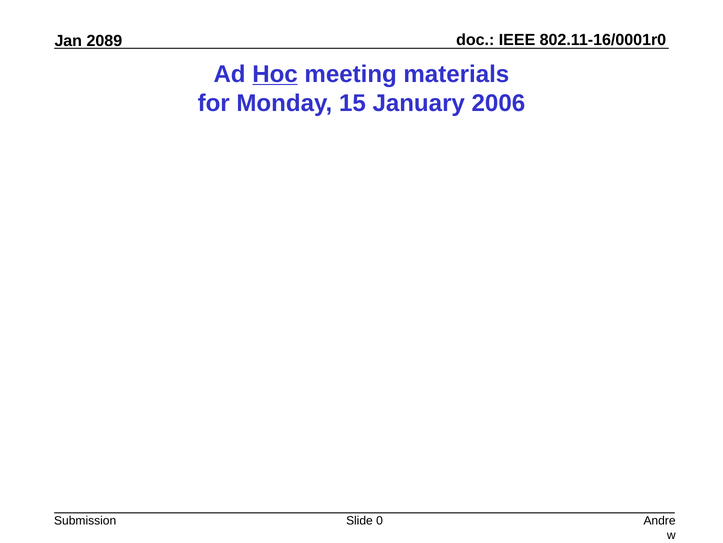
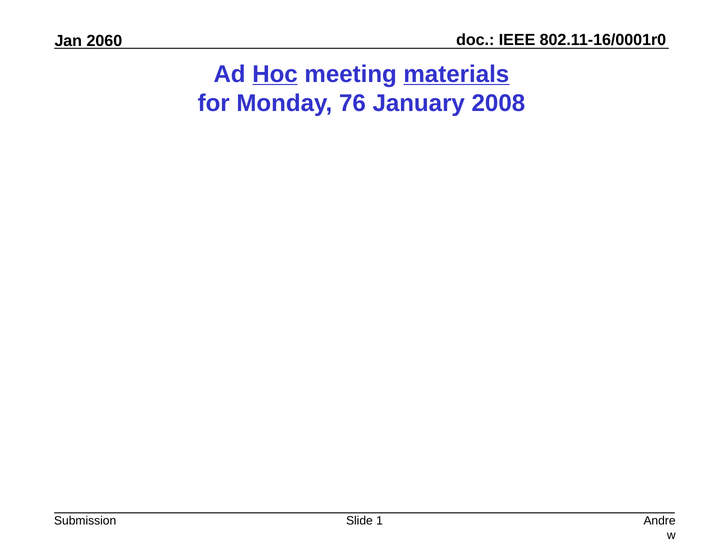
2089: 2089 -> 2060 (104, 41)
materials underline: none -> present (456, 74)
15: 15 -> 76 (352, 103)
2006: 2006 -> 2008 (498, 103)
0: 0 -> 1 (380, 520)
